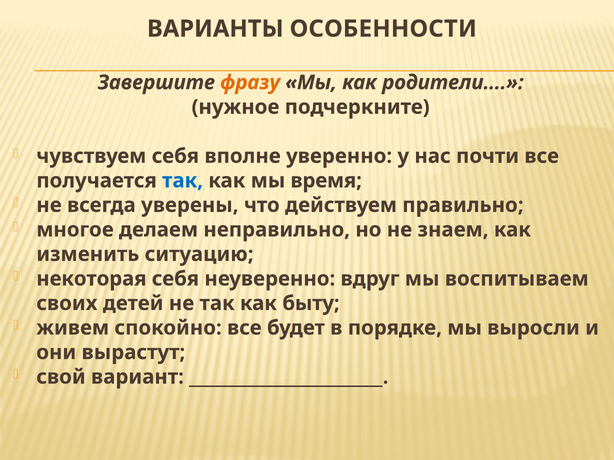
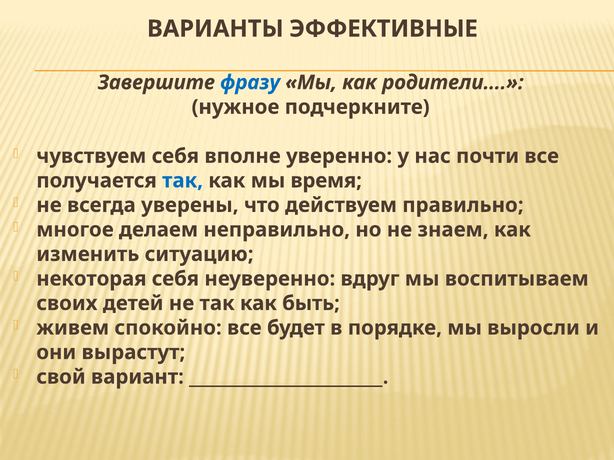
ОСОБЕННОСТИ: ОСОБЕННОСТИ -> ЭФФЕКТИВНЫЕ (384, 29)
фразу colour: orange -> blue (250, 83)
быту: быту -> быть (311, 304)
